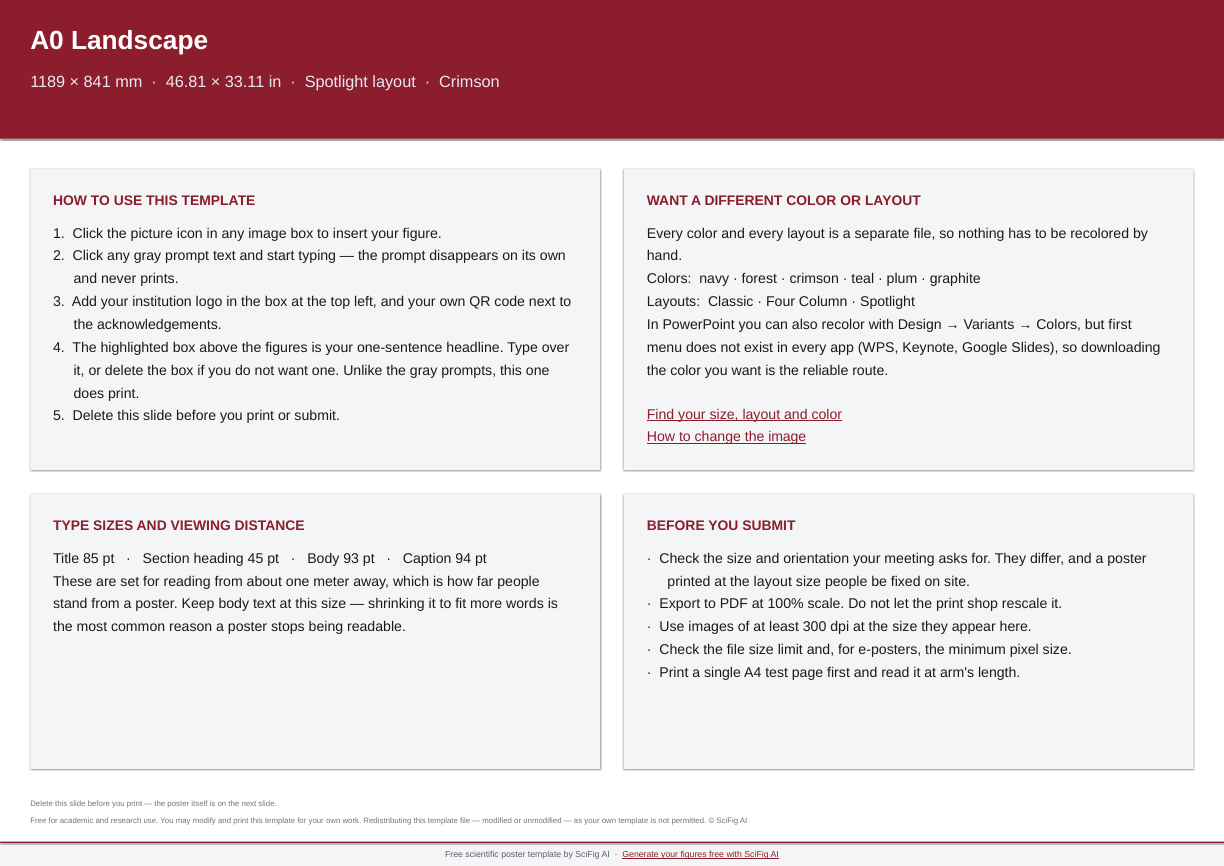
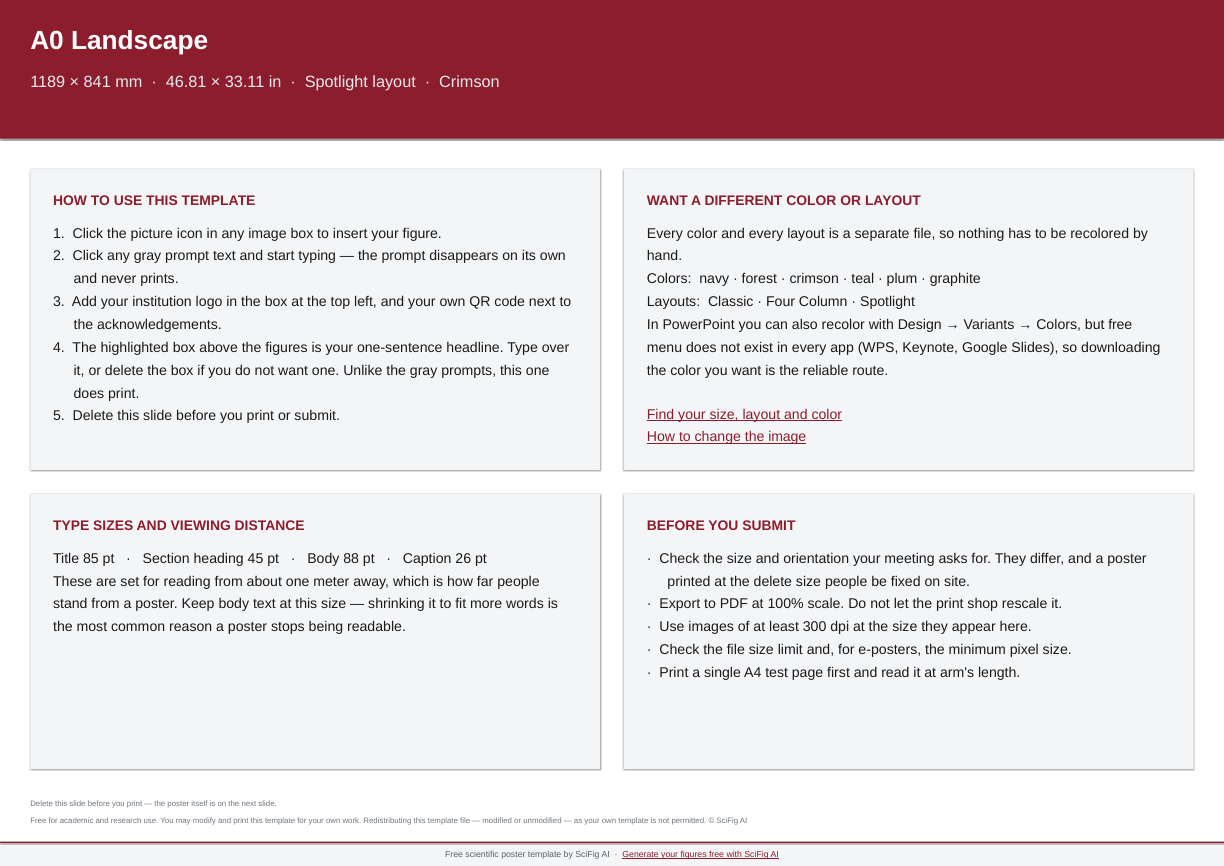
but first: first -> free (1120, 325)
93: 93 -> 88 (351, 558)
94: 94 -> 26 (463, 558)
the layout: layout -> delete (773, 581)
